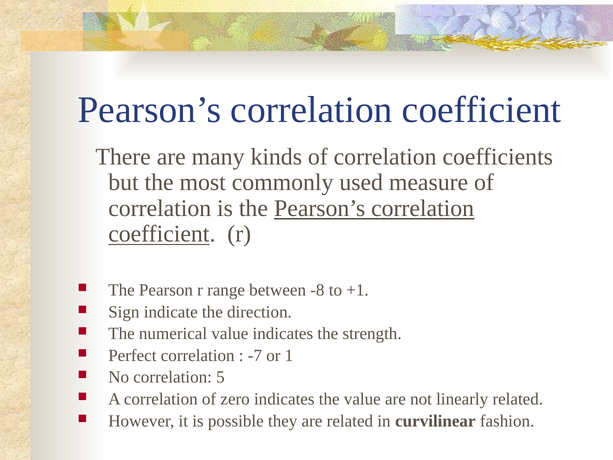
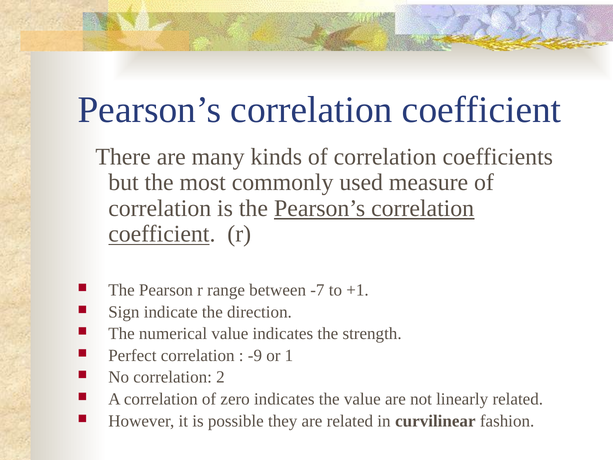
-8: -8 -> -7 (317, 290)
-7: -7 -> -9 (255, 355)
5: 5 -> 2 (220, 377)
